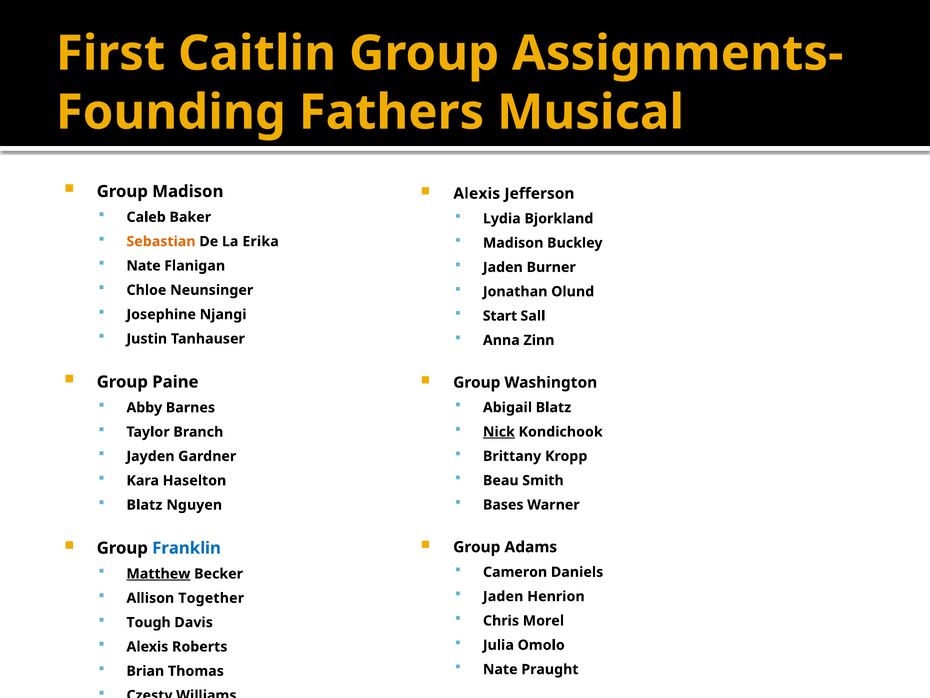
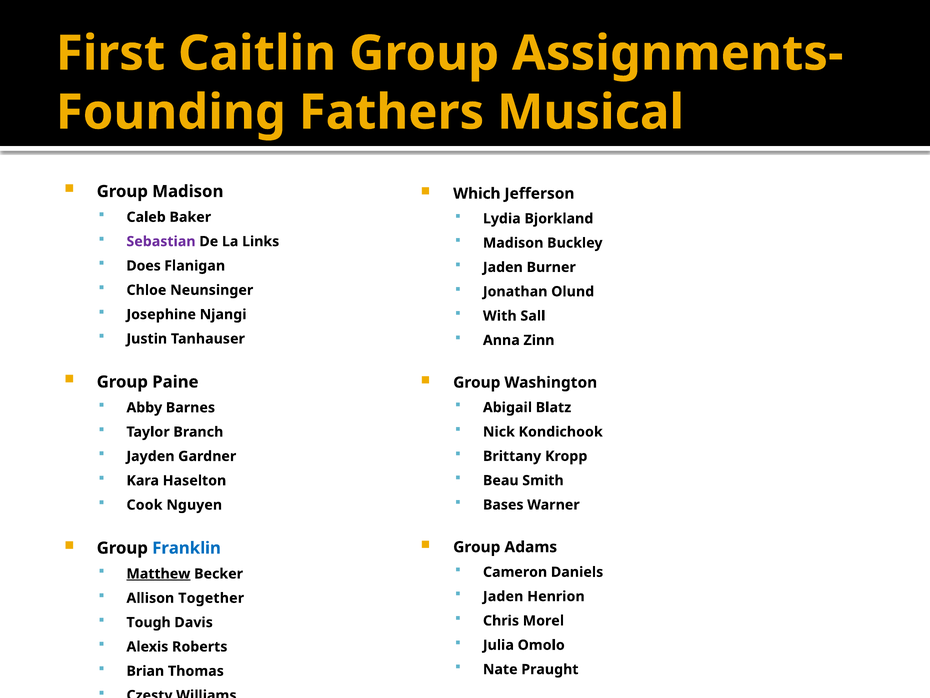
Alexis: Alexis -> Which (477, 193)
Sebastian colour: orange -> purple (161, 241)
Erika: Erika -> Links (261, 241)
Nate: Nate -> Does (144, 266)
Start: Start -> With (500, 316)
Nick underline: present -> none (499, 432)
Blatz: Blatz -> Cook (144, 505)
